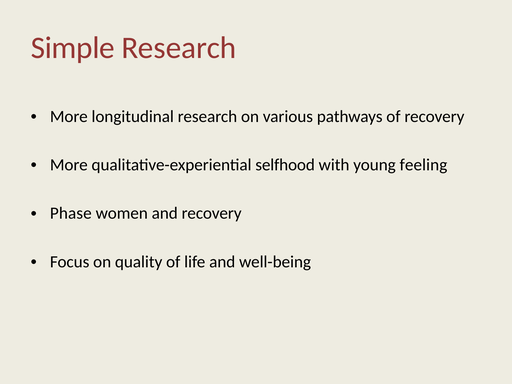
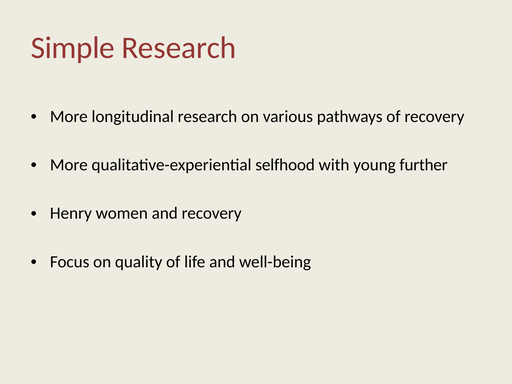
feeling: feeling -> further (424, 165)
Phase: Phase -> Henry (71, 213)
